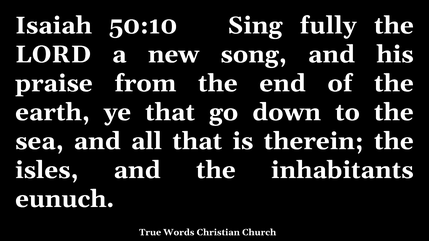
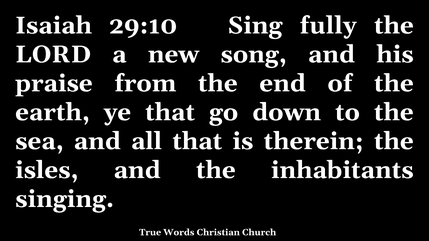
50:10: 50:10 -> 29:10 (143, 26)
eunuch: eunuch -> singing (65, 199)
